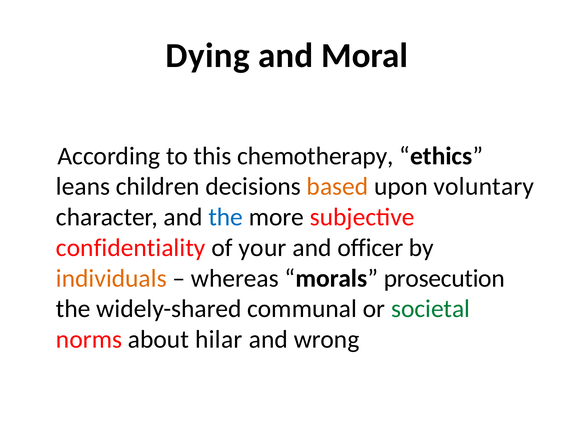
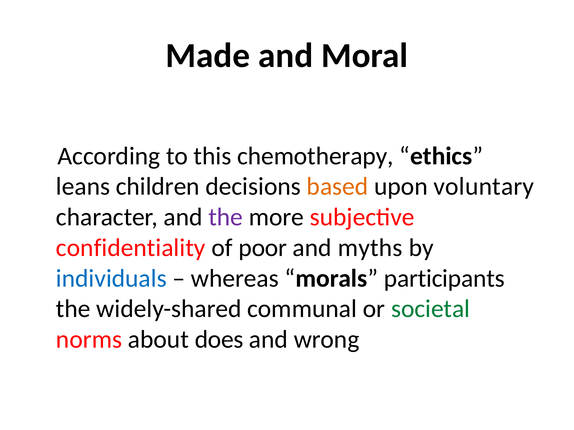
Dying: Dying -> Made (208, 56)
the colour: blue -> purple (226, 217)
your: your -> poor (263, 248)
officer: officer -> myths (370, 248)
individuals colour: orange -> blue (111, 279)
prosecution: prosecution -> participants (444, 279)
hilar: hilar -> does (219, 340)
